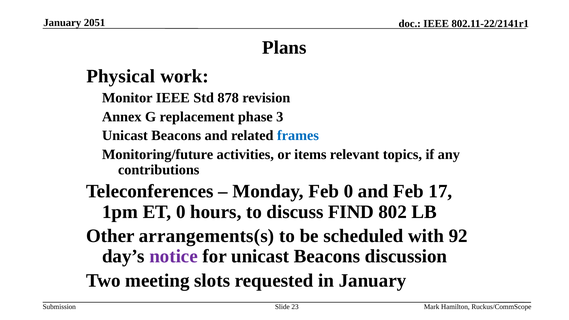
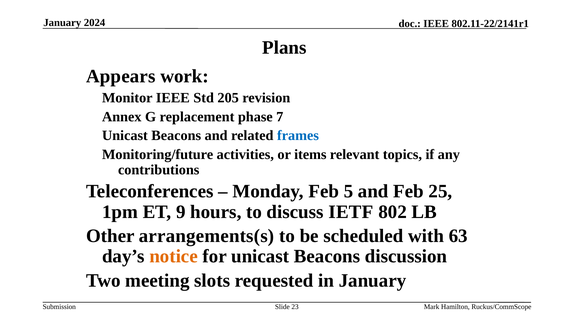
2051: 2051 -> 2024 (95, 23)
Physical: Physical -> Appears (121, 76)
878: 878 -> 205 (228, 98)
3: 3 -> 7 (280, 117)
Feb 0: 0 -> 5 (348, 191)
17: 17 -> 25 (440, 191)
ET 0: 0 -> 9 (181, 212)
FIND: FIND -> IETF (351, 212)
92: 92 -> 63 (458, 236)
notice colour: purple -> orange (174, 256)
